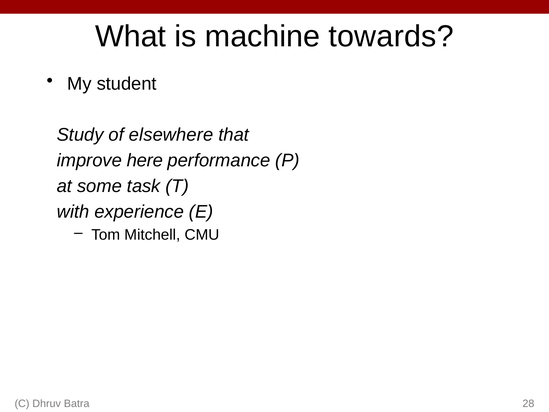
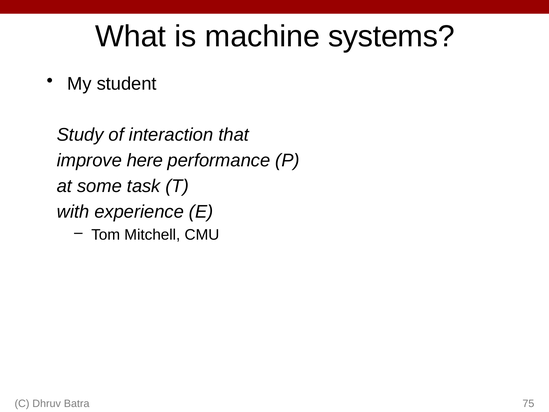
towards: towards -> systems (391, 36)
elsewhere: elsewhere -> interaction (171, 135)
28: 28 -> 75 (528, 403)
